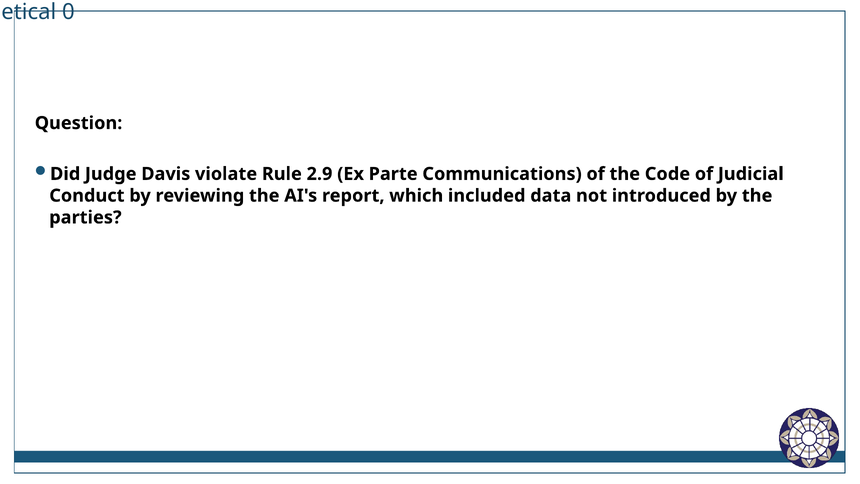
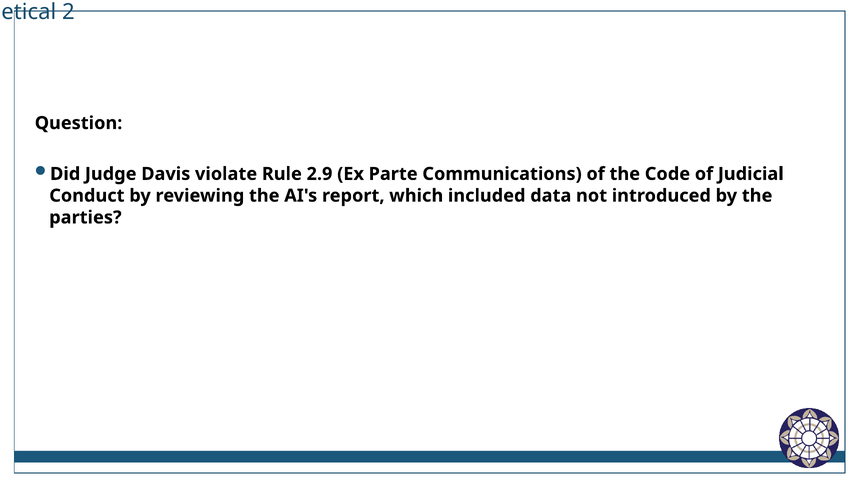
0: 0 -> 2 (68, 12)
